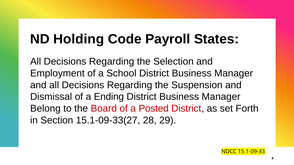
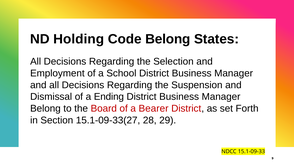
Code Payroll: Payroll -> Belong (168, 39)
Posted: Posted -> Bearer (154, 109)
